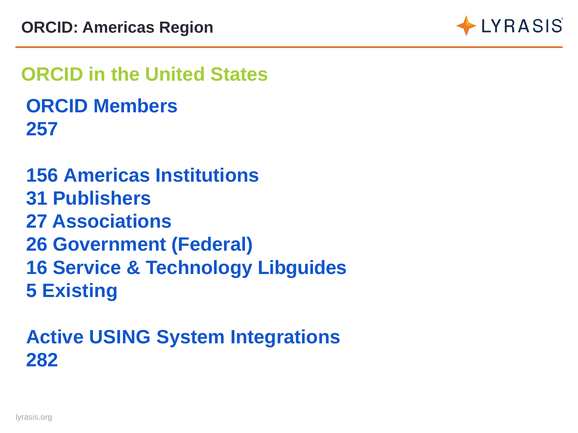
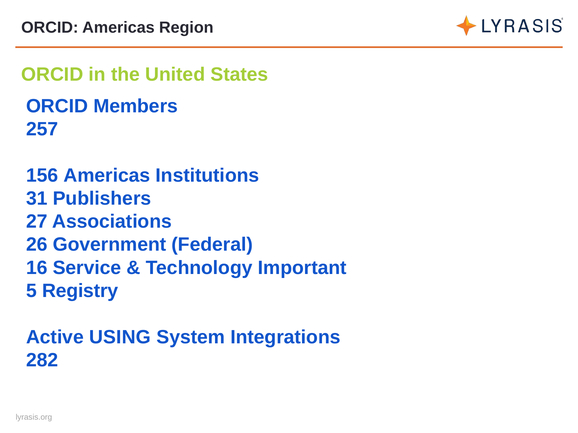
Libguides: Libguides -> Important (302, 268)
Existing: Existing -> Registry (80, 291)
